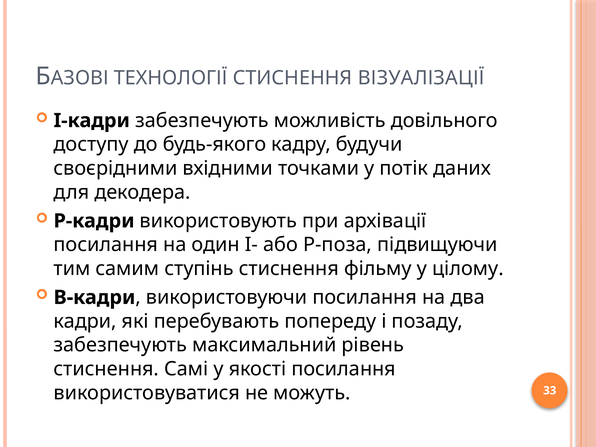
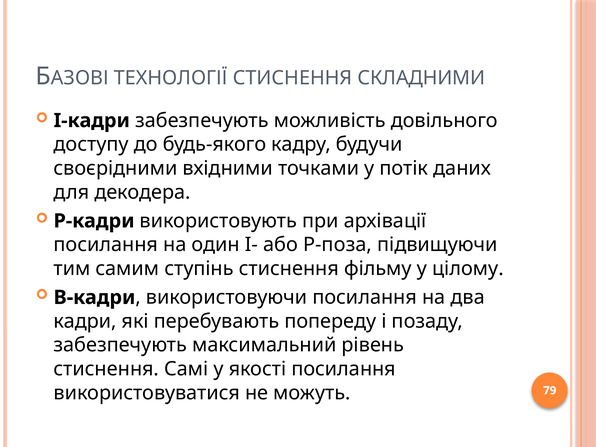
ВІЗУАЛІЗАЦІЇ: ВІЗУАЛІЗАЦІЇ -> СКЛАДНИМИ (421, 78)
33: 33 -> 79 (550, 391)
